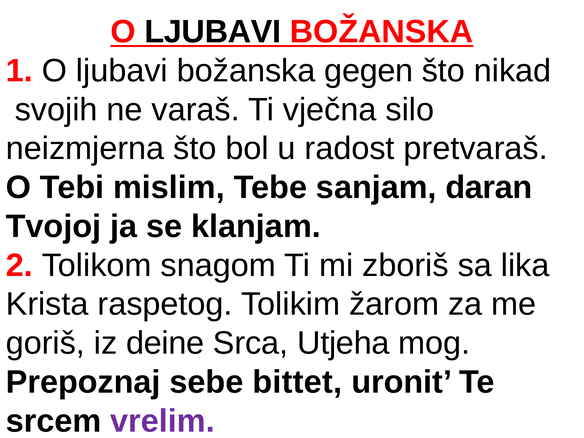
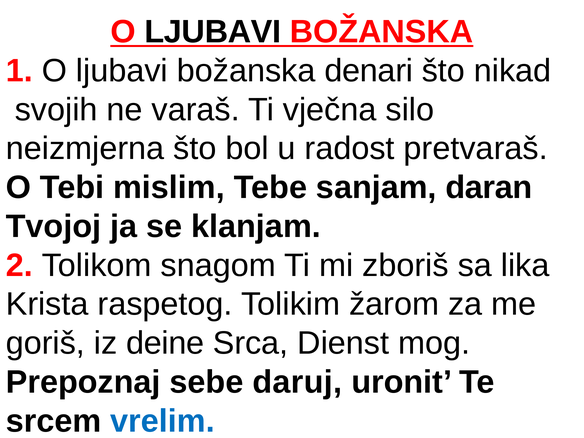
gegen: gegen -> denari (369, 71)
Utjeha: Utjeha -> Dienst (343, 343)
bittet: bittet -> daruj (297, 382)
vrelim colour: purple -> blue (162, 421)
